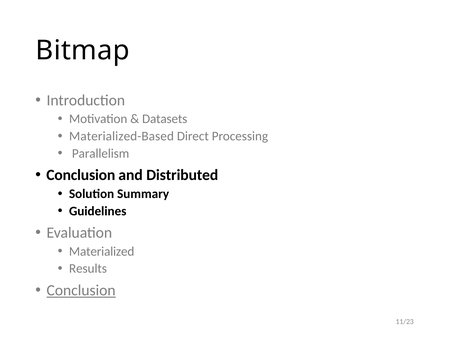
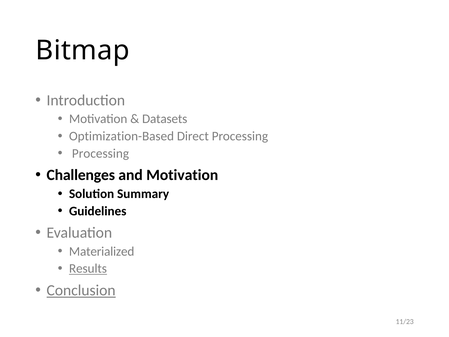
Materialized-Based: Materialized-Based -> Optimization-Based (122, 136)
Parallelism: Parallelism -> Processing (101, 153)
Conclusion: Conclusion -> Challenges (81, 175)
and Distributed: Distributed -> Motivation (182, 175)
Results underline: none -> present (88, 268)
